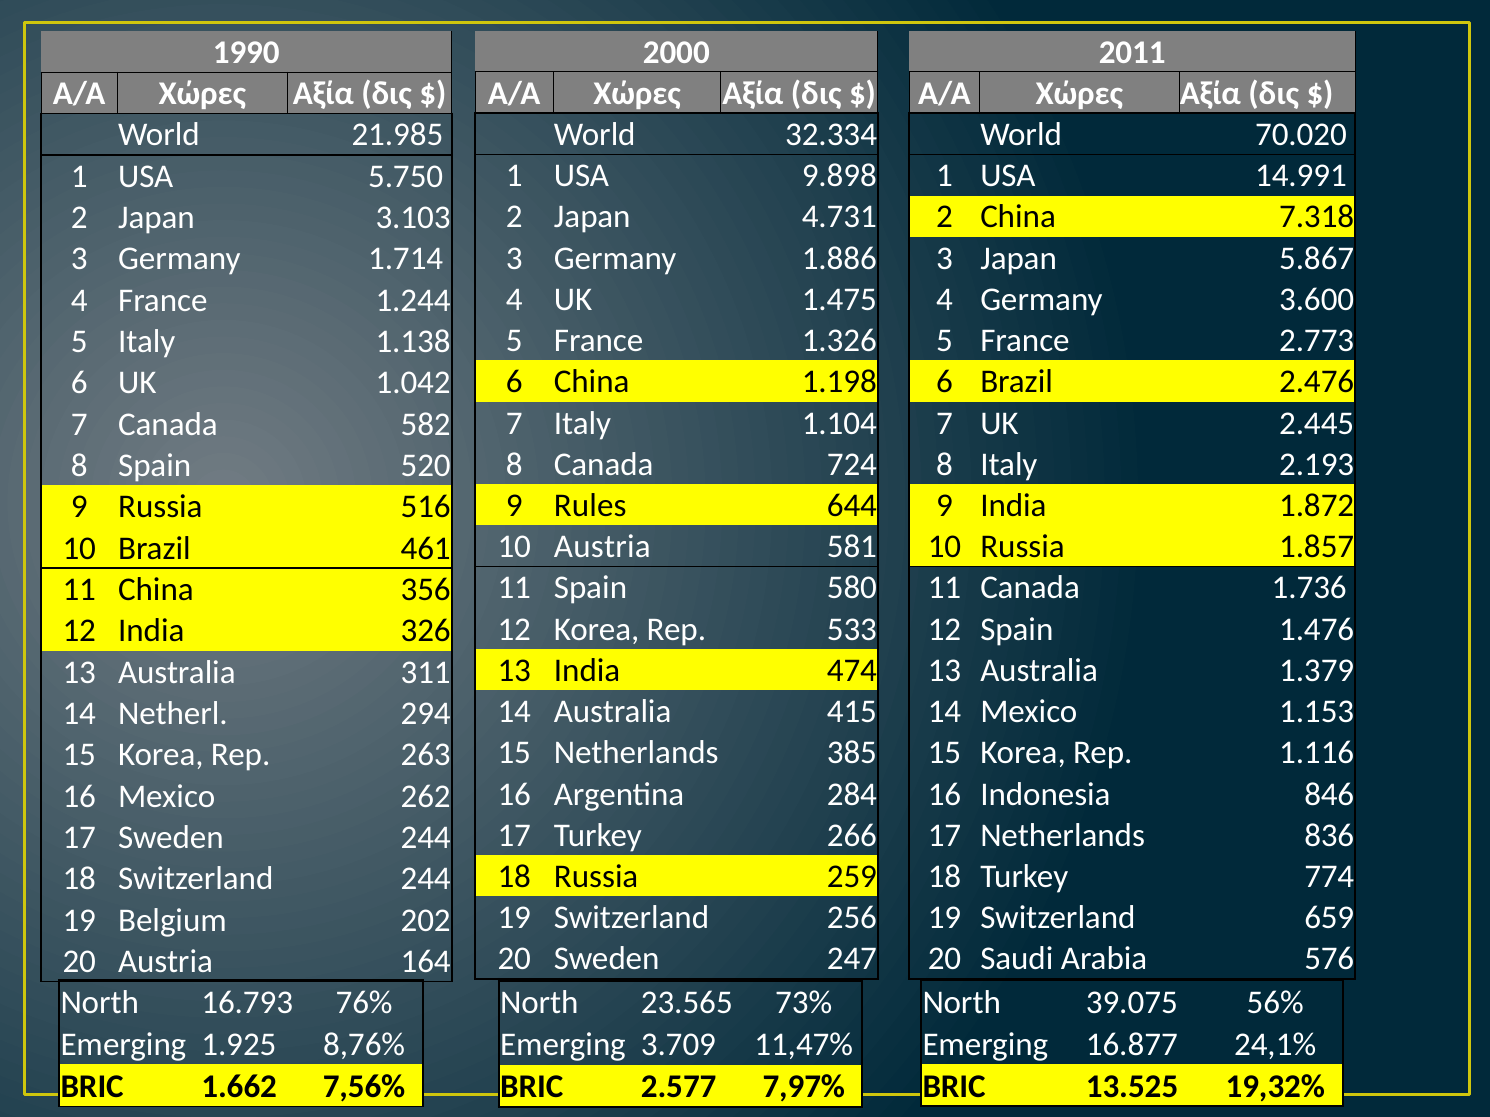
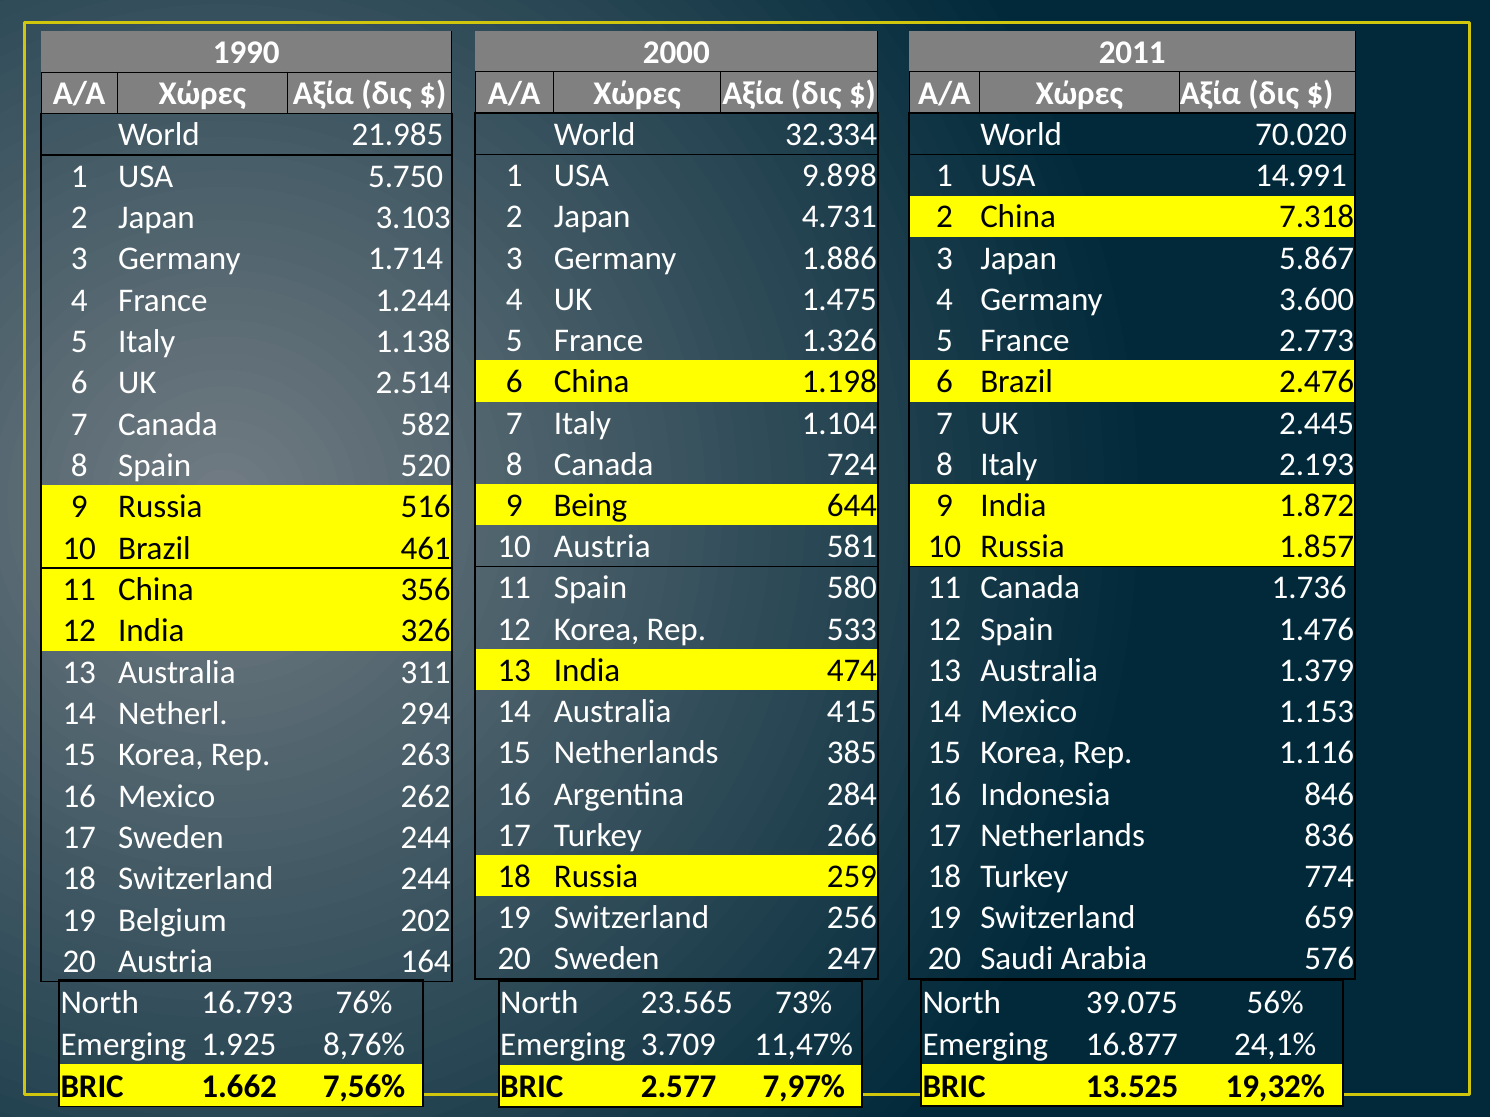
1.042: 1.042 -> 2.514 (413, 383)
Rules: Rules -> Being (590, 506)
